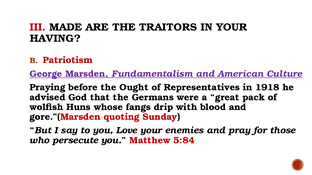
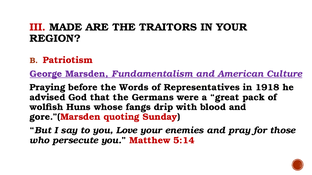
HAVING: HAVING -> REGION (55, 39)
Ought: Ought -> Words (134, 88)
5:84: 5:84 -> 5:14 (184, 141)
